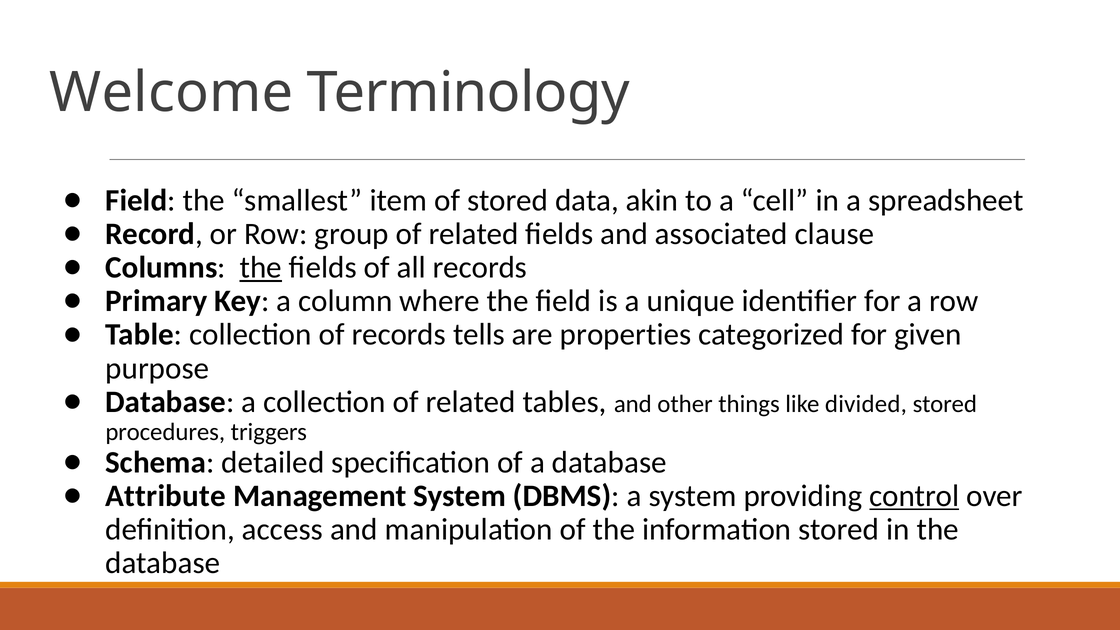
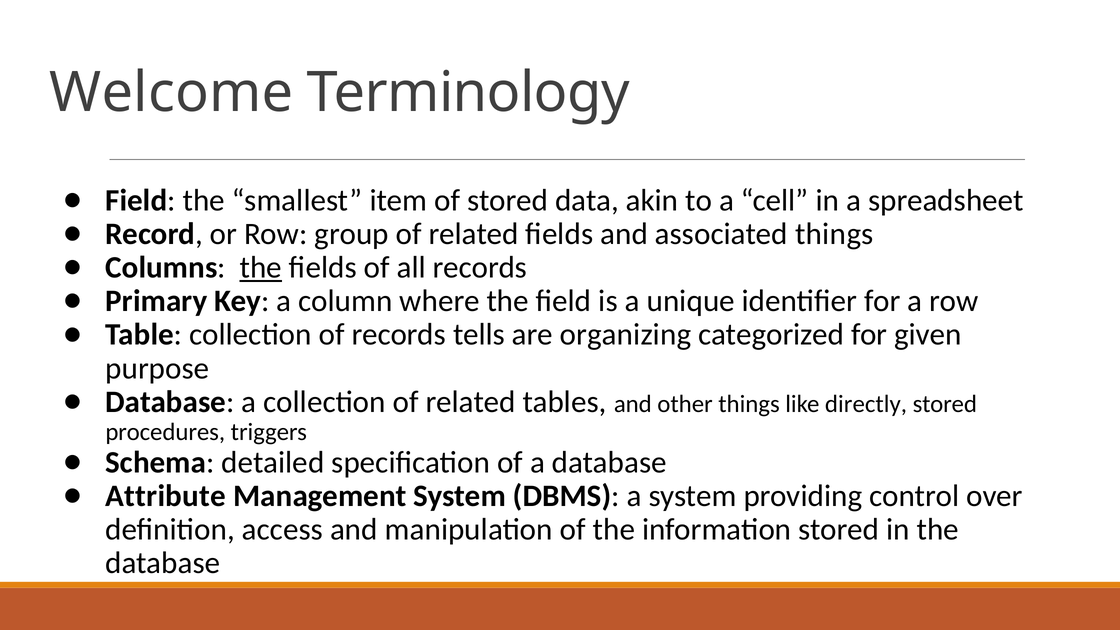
associated clause: clause -> things (834, 234)
properties: properties -> organizing (626, 335)
divided: divided -> directly (866, 404)
control underline: present -> none (914, 496)
